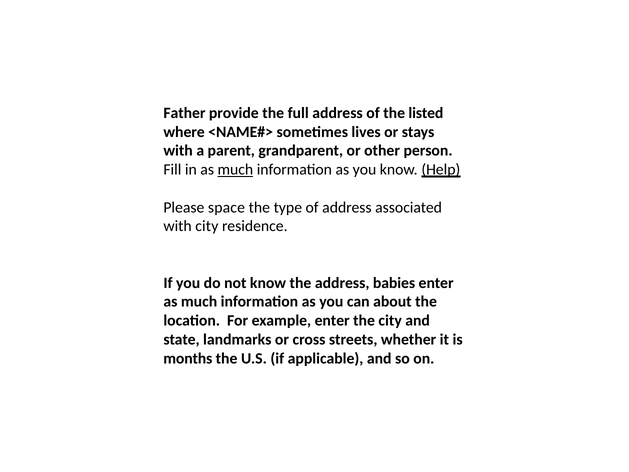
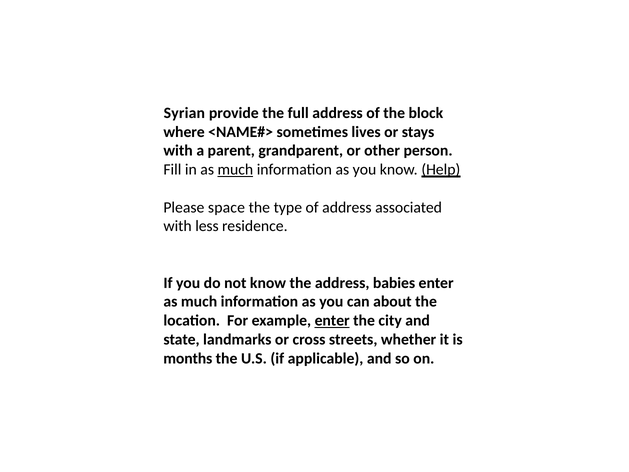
Father: Father -> Syrian (184, 113)
listed: listed -> block (426, 113)
with city: city -> less (207, 226)
enter underline: none -> present (332, 321)
